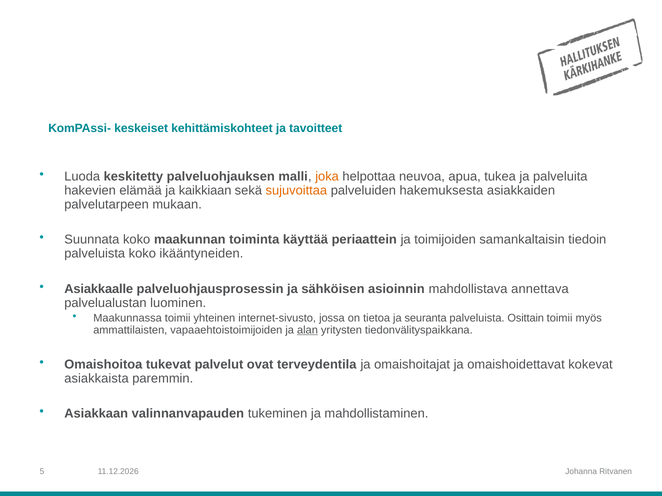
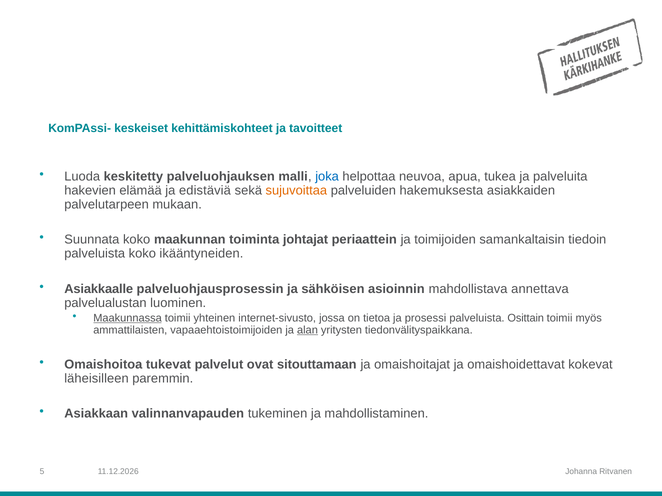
joka colour: orange -> blue (327, 177)
kaikkiaan: kaikkiaan -> edistäviä (205, 191)
käyttää: käyttää -> johtajat (306, 240)
Maakunnassa underline: none -> present (128, 318)
seuranta: seuranta -> prosessi (426, 318)
terveydentila: terveydentila -> sitouttamaan (317, 365)
asiakkaista: asiakkaista -> läheisilleen (96, 379)
